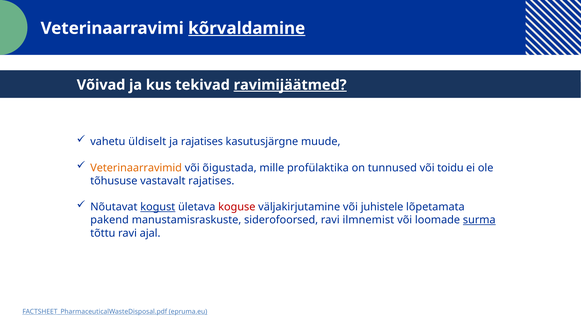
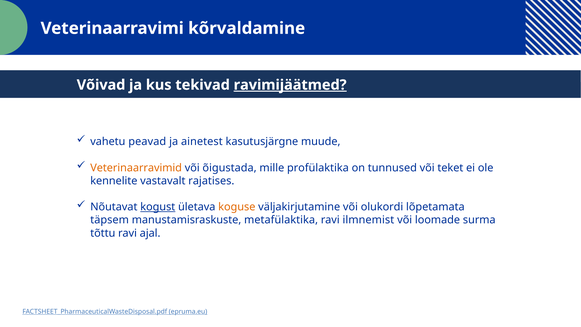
kõrvaldamine underline: present -> none (247, 28)
üldiselt: üldiselt -> peavad (147, 142)
ja rajatises: rajatises -> ainetest (202, 142)
toidu: toidu -> teket (450, 168)
tõhususe: tõhususe -> kennelite (114, 181)
koguse colour: red -> orange (237, 207)
juhistele: juhistele -> olukordi (382, 207)
pakend: pakend -> täpsem (110, 220)
siderofoorsed: siderofoorsed -> metafülaktika (281, 220)
surma underline: present -> none (479, 220)
